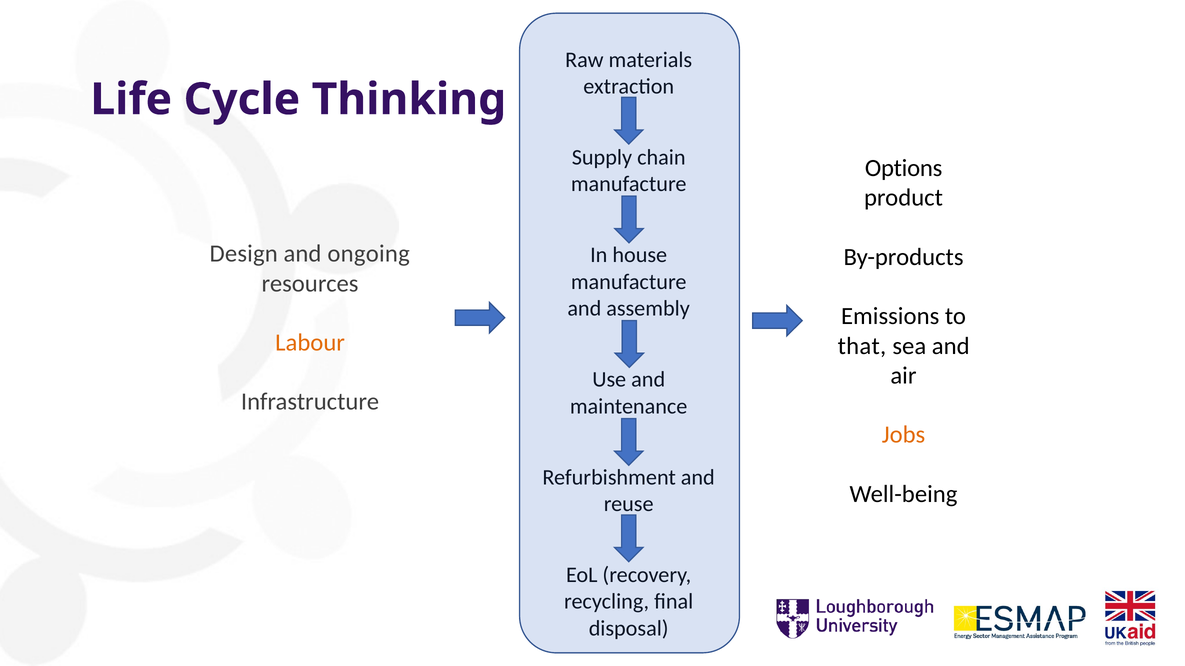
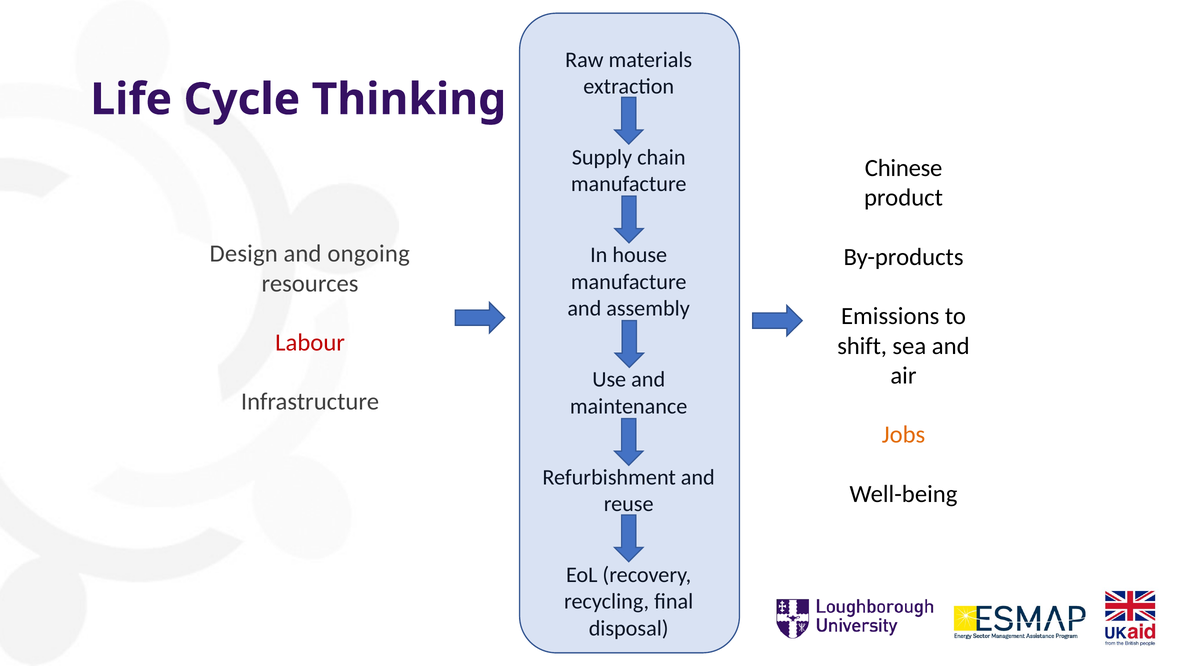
Options: Options -> Chinese (904, 168)
Labour colour: orange -> red (310, 343)
that: that -> shift (862, 346)
